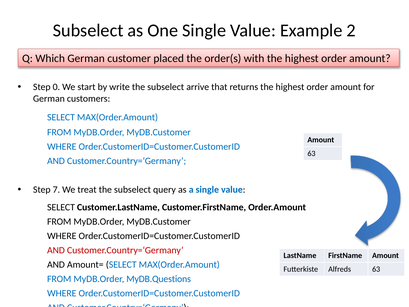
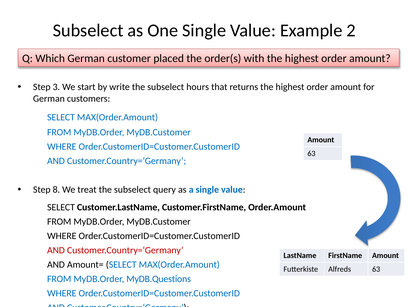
0: 0 -> 3 (56, 87)
arrive: arrive -> hours (198, 87)
7: 7 -> 8 (56, 189)
